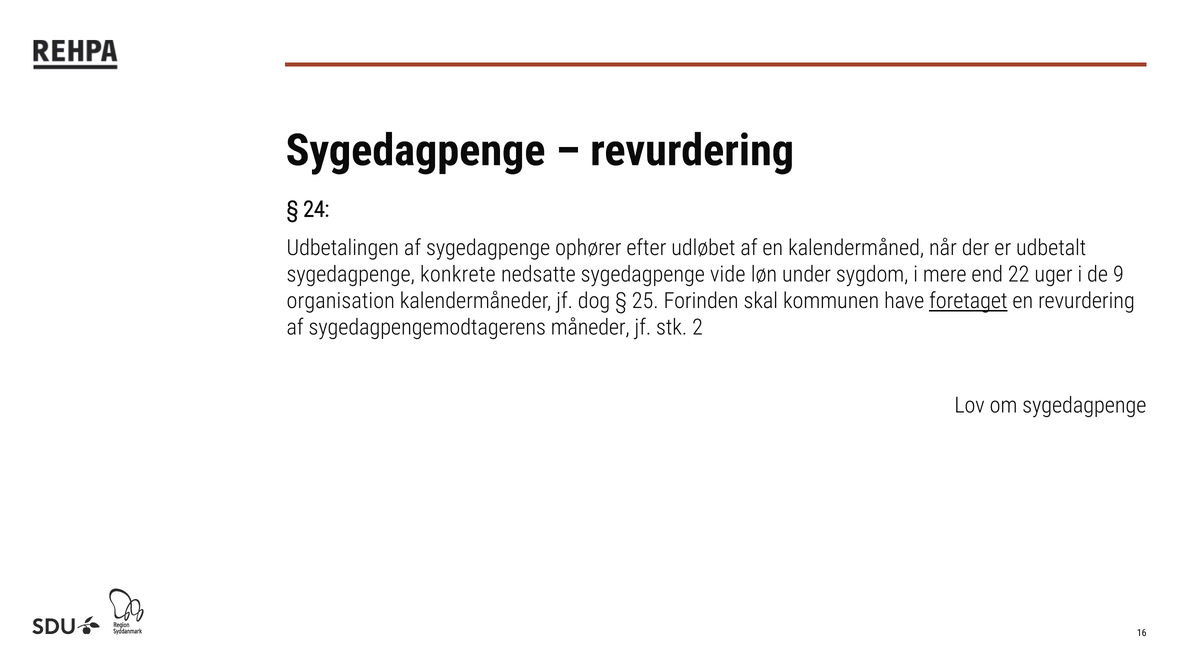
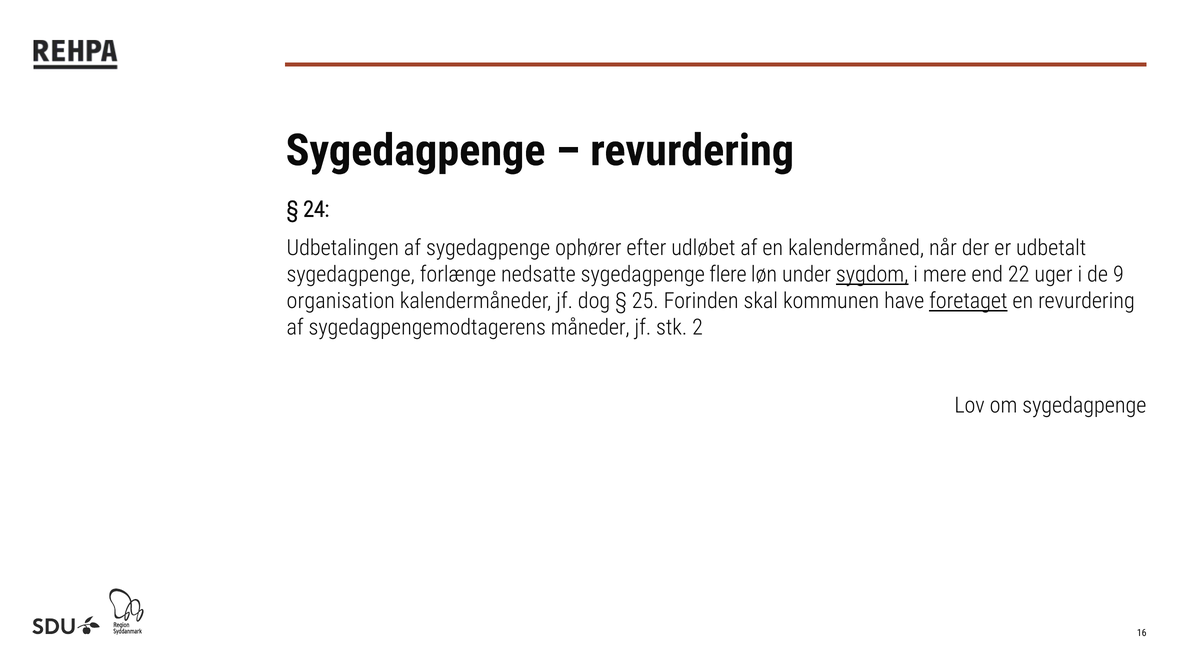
konkrete: konkrete -> forlænge (458, 275)
vide: vide -> flere (728, 275)
sygdom underline: none -> present (872, 275)
